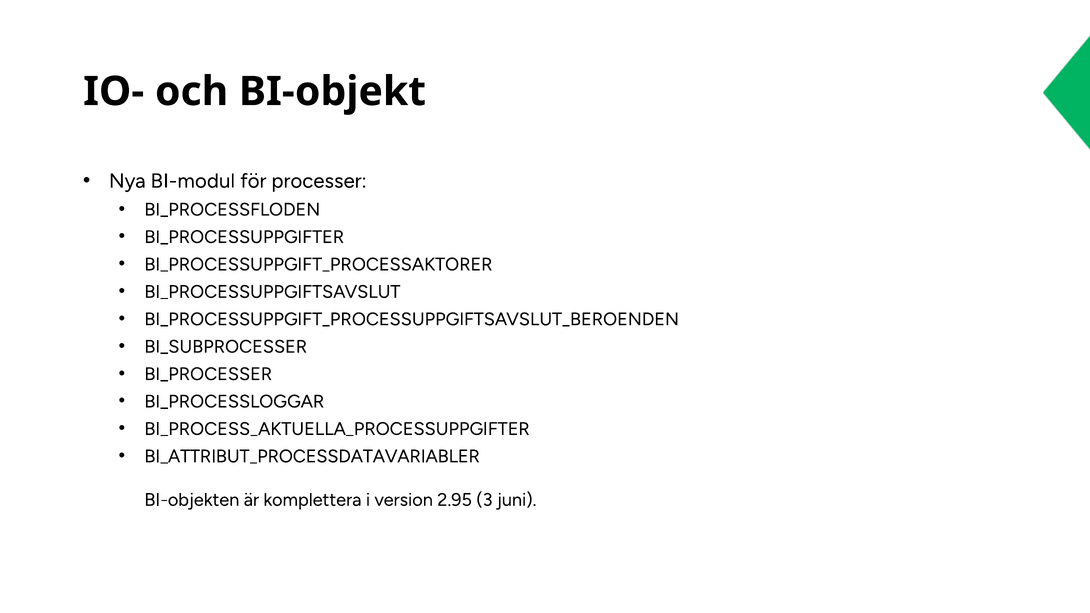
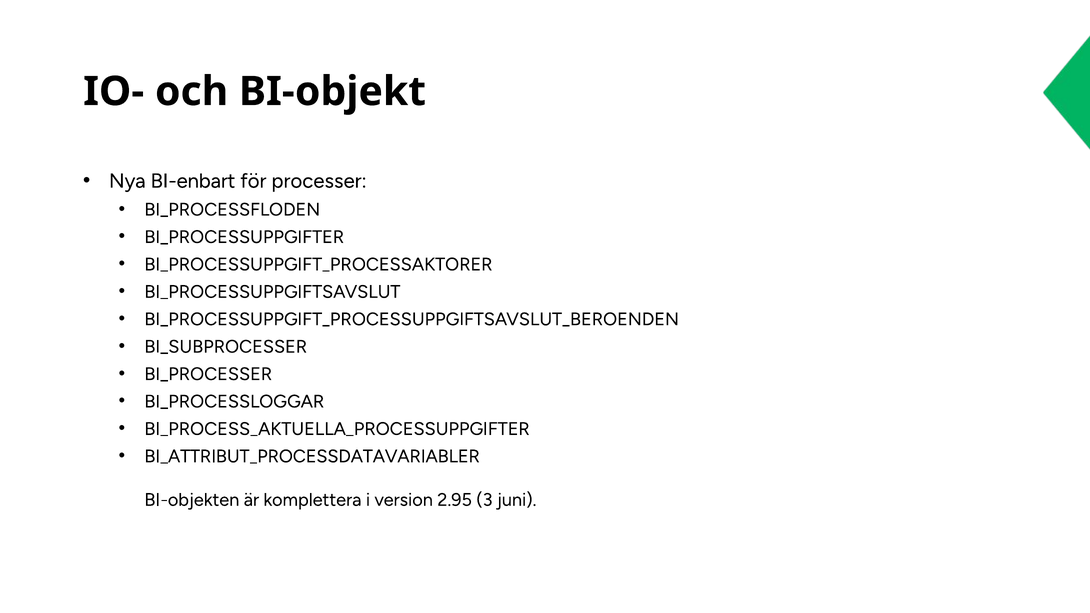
BI-modul: BI-modul -> BI-enbart (193, 181)
